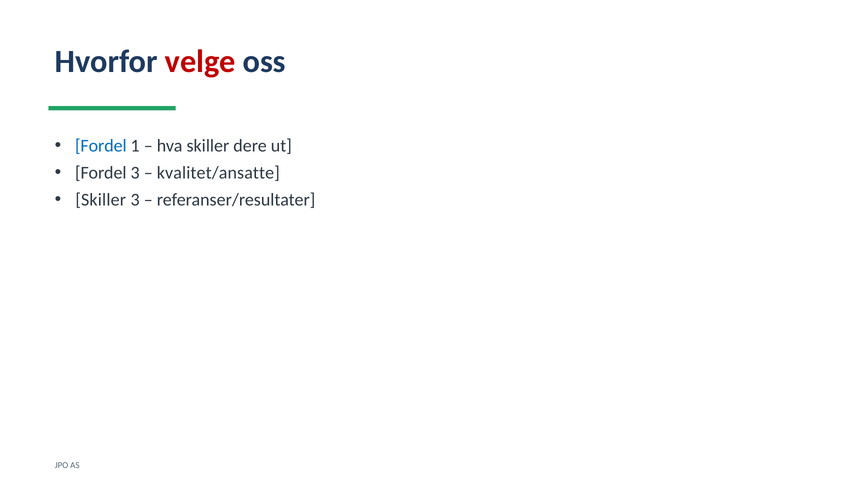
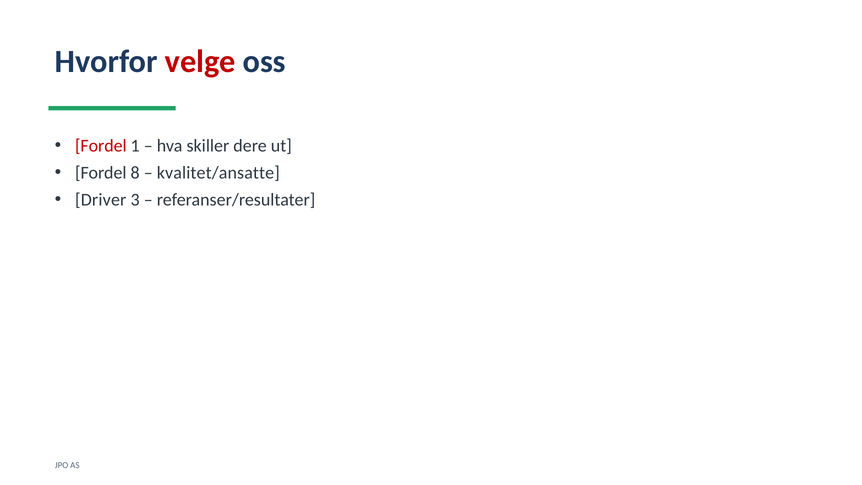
Fordel colour: blue -> red (101, 146)
Fordel 3: 3 -> 8 (135, 173)
Skiller: Skiller -> Driver (101, 200)
